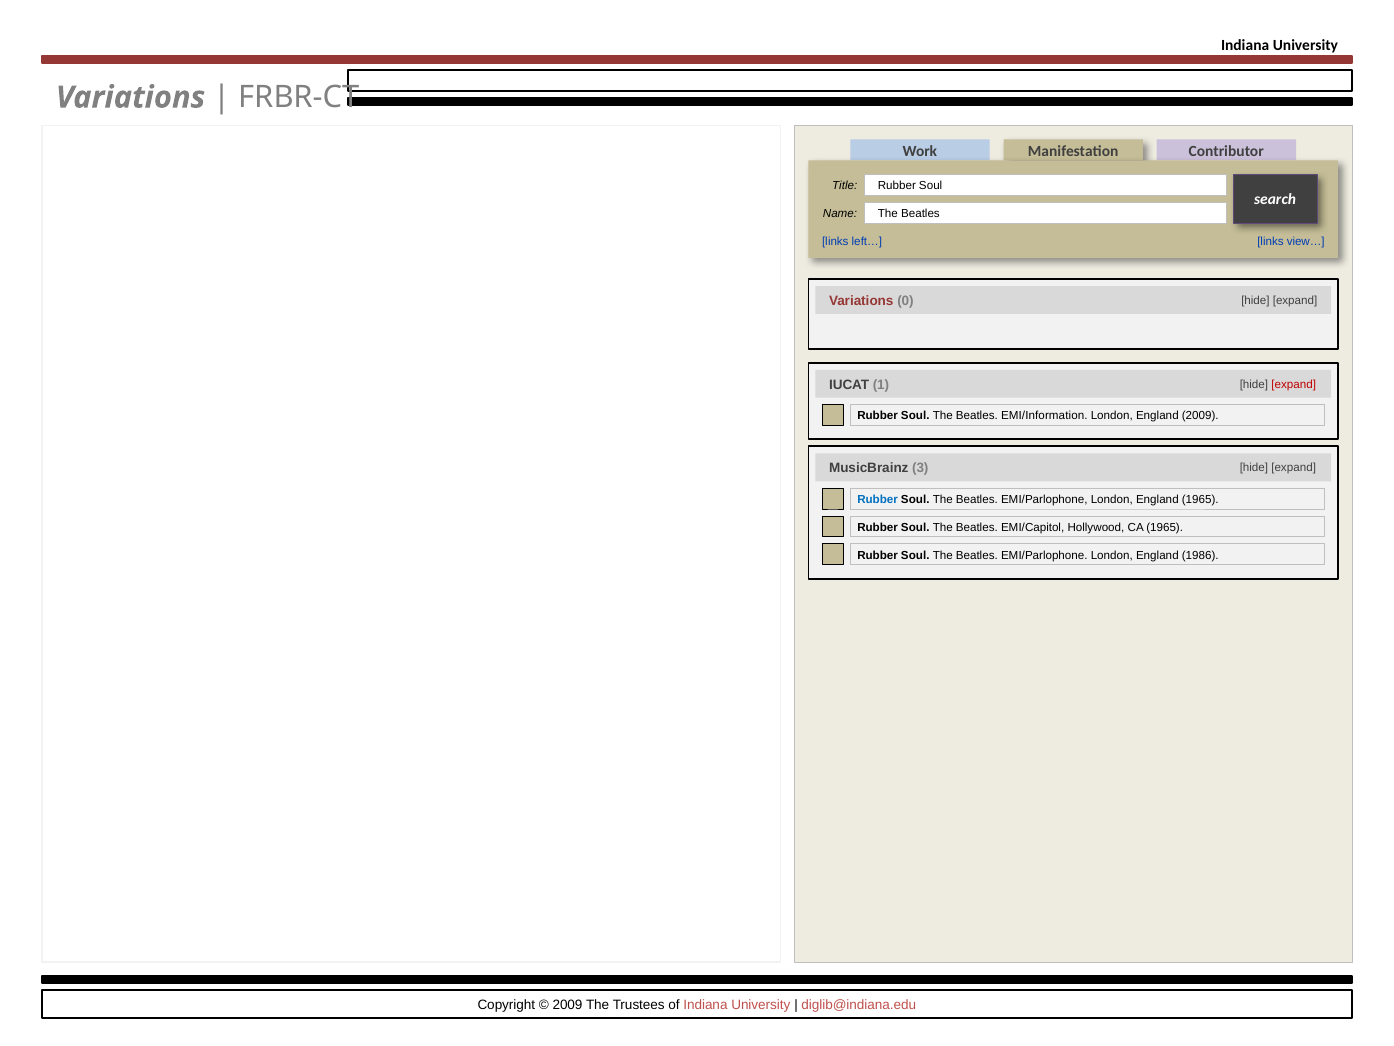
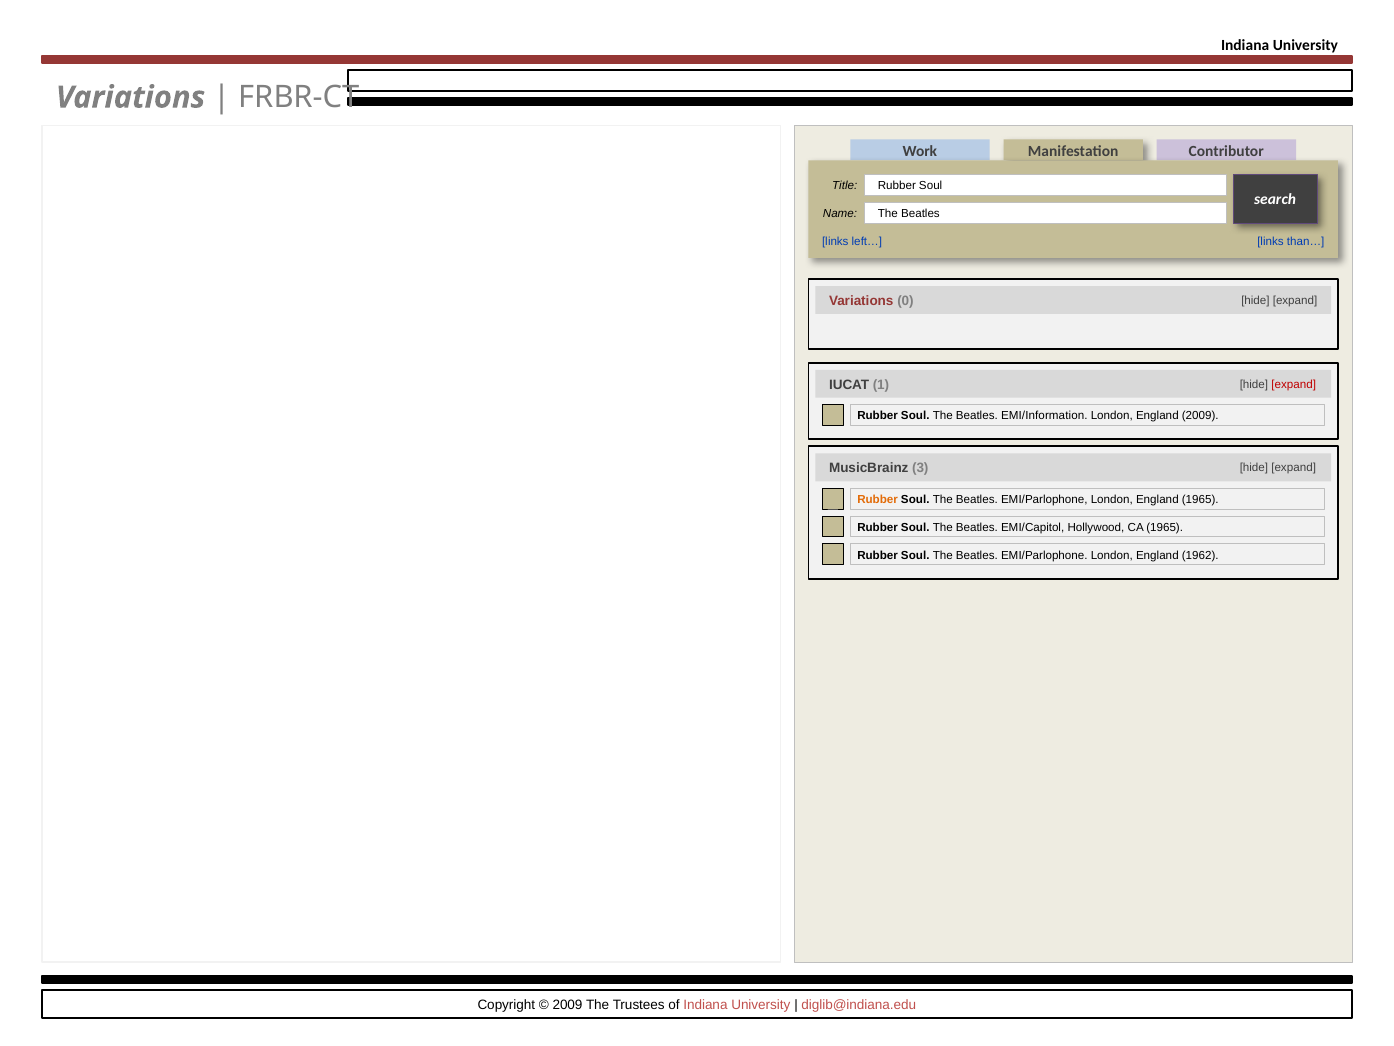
view…: view… -> than… (1306, 241)
Rubber colour: blue -> orange (878, 499)
1986: 1986 -> 1962 (1200, 555)
